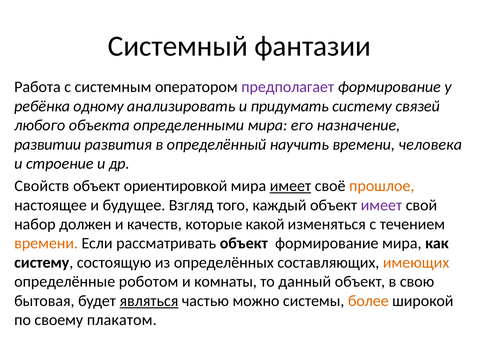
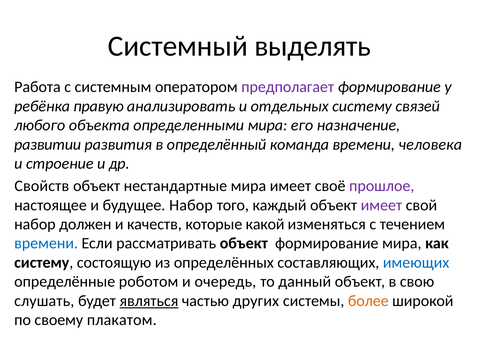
фантазии: фантазии -> выделять (313, 46)
одному: одному -> правую (98, 106)
придумать: придумать -> отдельных (290, 106)
научить: научить -> команда (299, 145)
ориентировкой: ориентировкой -> нестандартные (175, 186)
имеет underline: present -> none (290, 186)
прошлое colour: orange -> purple (382, 186)
будущее Взгляд: Взгляд -> Набор (191, 205)
времени colour: orange -> blue (46, 244)
имеющих colour: orange -> blue (416, 263)
комнаты: комнаты -> очередь (225, 282)
бытовая: бытовая -> слушать (44, 301)
можно: можно -> других (256, 301)
